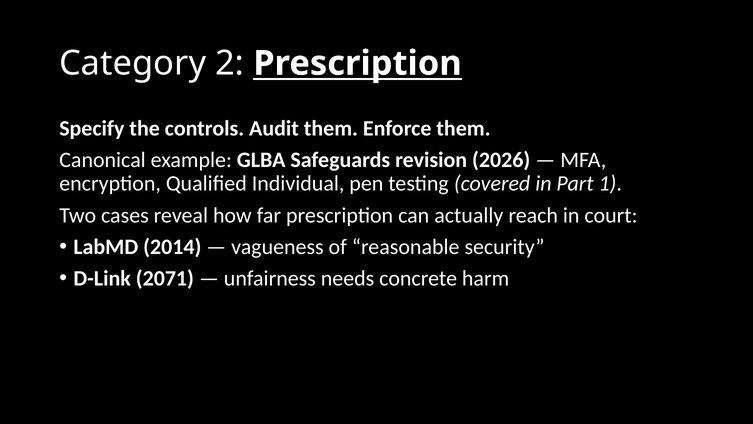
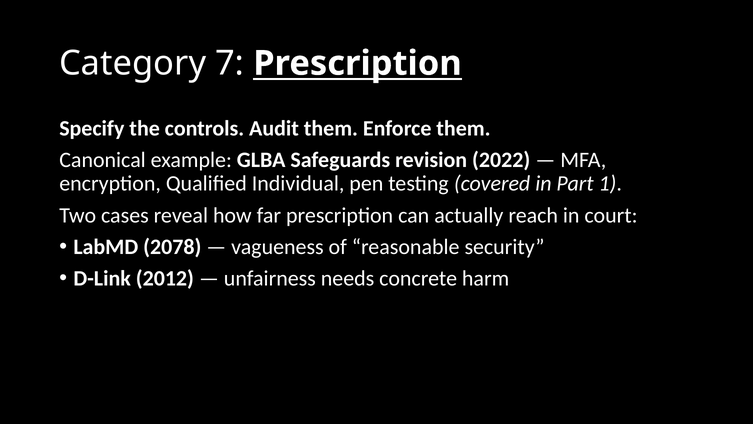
2: 2 -> 7 (230, 63)
2026: 2026 -> 2022 (501, 160)
2014: 2014 -> 2078 (172, 247)
2071: 2071 -> 2012 (165, 278)
